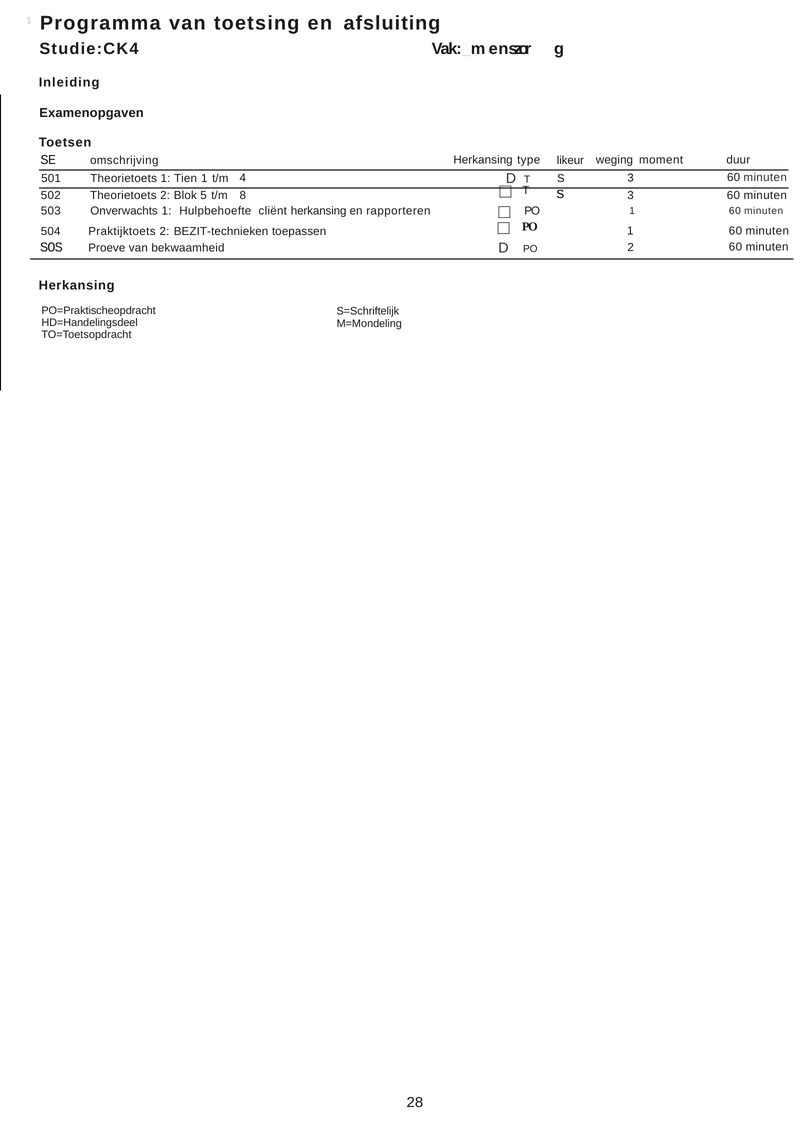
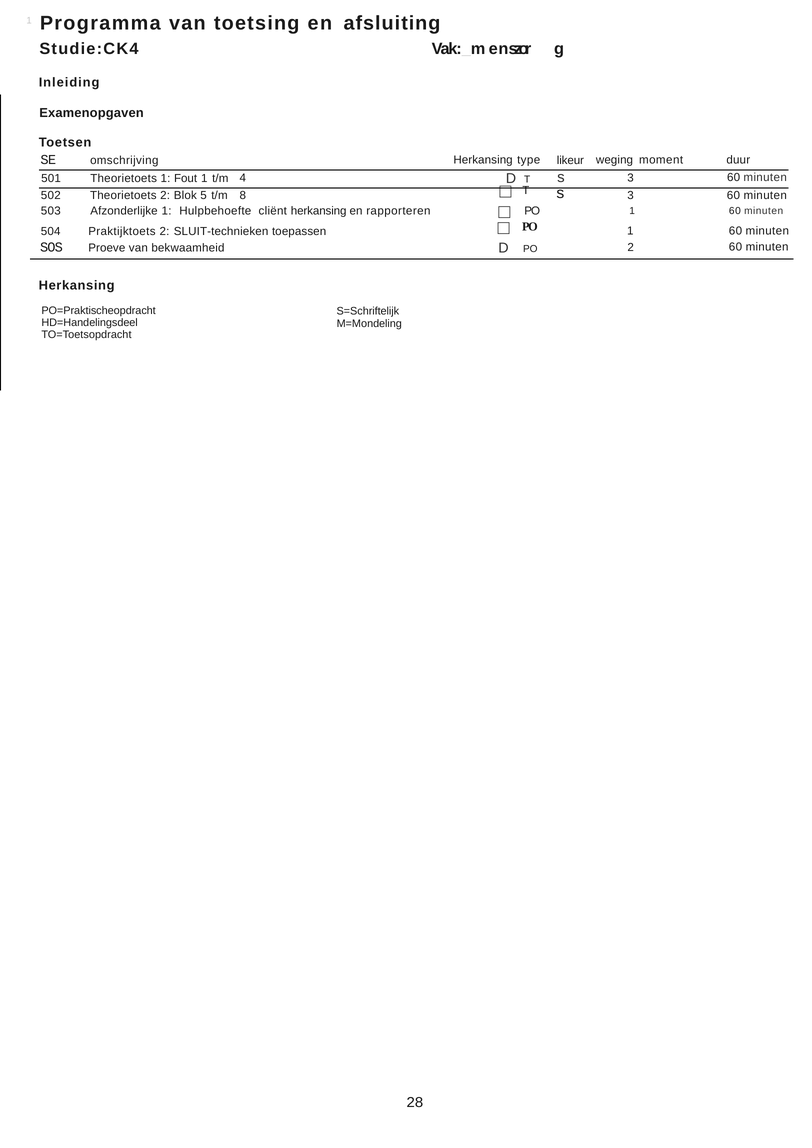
Tien: Tien -> Fout (186, 178)
Onverwachts: Onverwachts -> Afzonderlijke (124, 211)
BEZIT-technieken: BEZIT-technieken -> SLUIT-technieken (221, 231)
